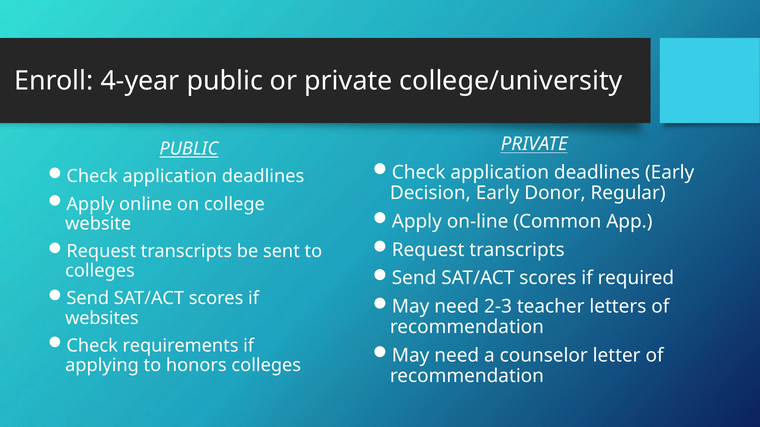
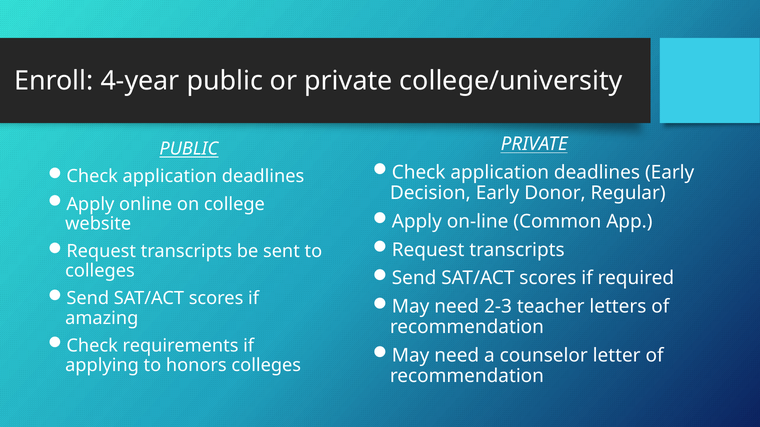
websites: websites -> amazing (102, 318)
